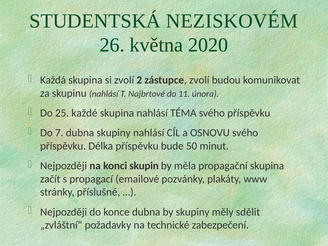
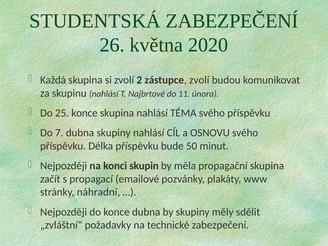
STUDENTSKÁ NEZISKOVÉM: NEZISKOVÉM -> ZABEZPEČENÍ (232, 21)
25 každé: každé -> konce (85, 113)
příslušné: příslušné -> náhradní (98, 192)
